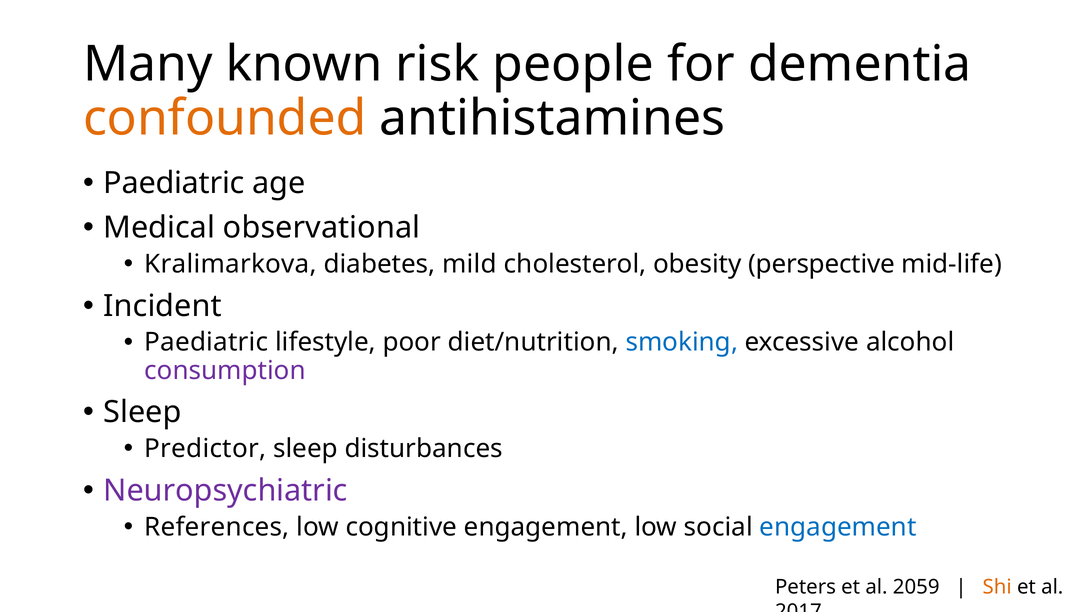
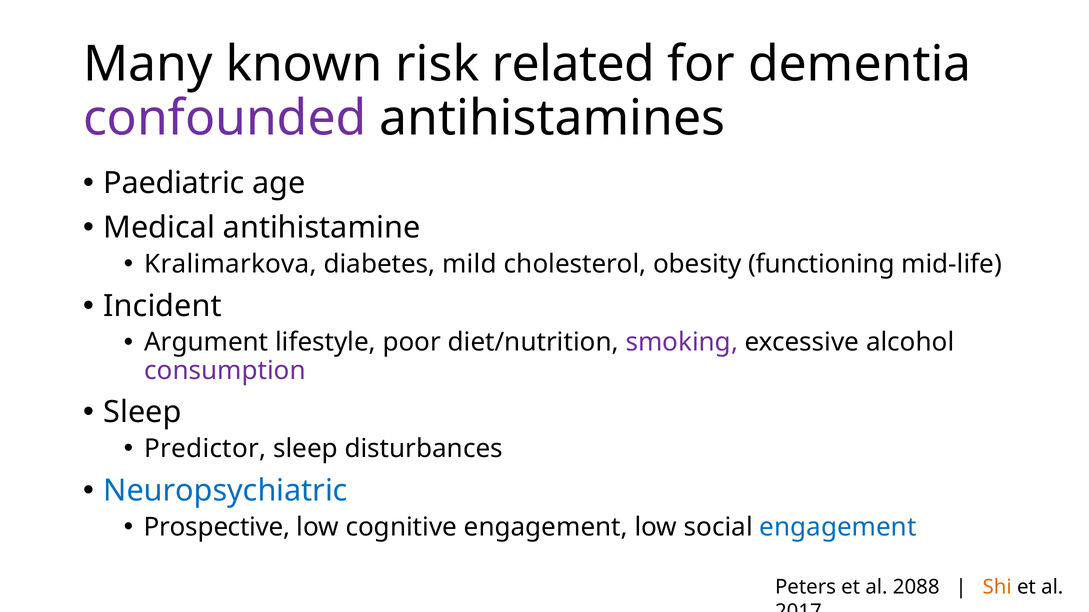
people: people -> related (573, 65)
confounded colour: orange -> purple (225, 118)
observational: observational -> antihistamine (322, 228)
perspective: perspective -> functioning (822, 264)
Paediatric: Paediatric -> Argument (206, 343)
smoking colour: blue -> purple (682, 343)
Neuropsychiatric colour: purple -> blue (226, 491)
References: References -> Prospective (217, 527)
2059: 2059 -> 2088 (916, 588)
